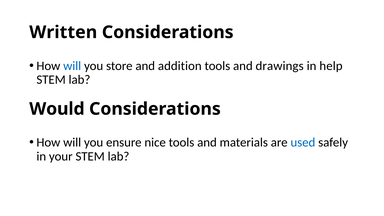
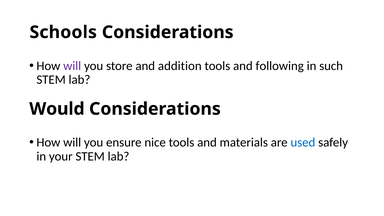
Written: Written -> Schools (63, 32)
will colour: blue -> purple (72, 66)
drawings: drawings -> following (280, 66)
help: help -> such (331, 66)
